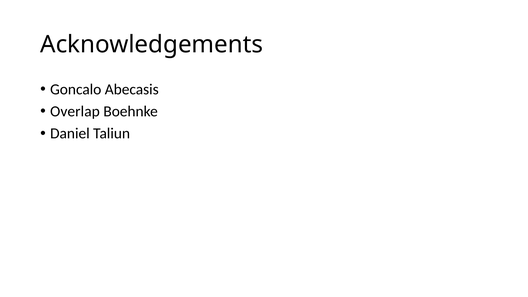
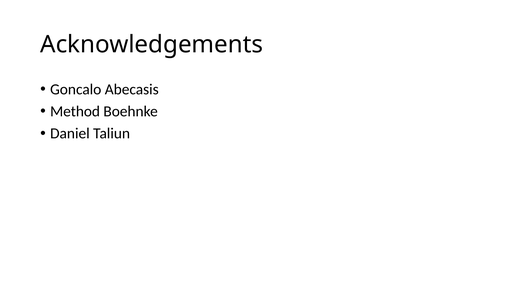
Overlap: Overlap -> Method (75, 111)
